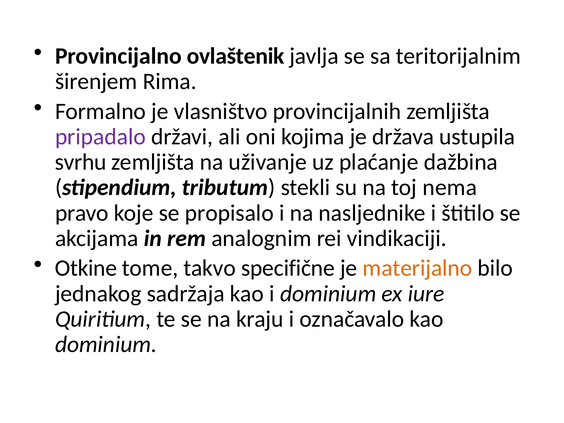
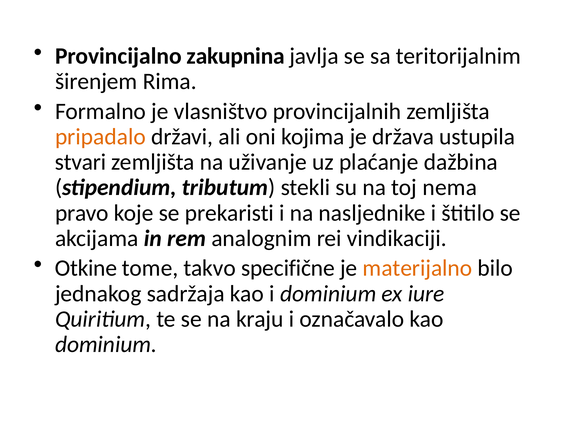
ovlaštenik: ovlaštenik -> zakupnina (236, 56)
pripadalo colour: purple -> orange (100, 137)
svrhu: svrhu -> stvari (81, 162)
propisalo: propisalo -> prekaristi (229, 213)
